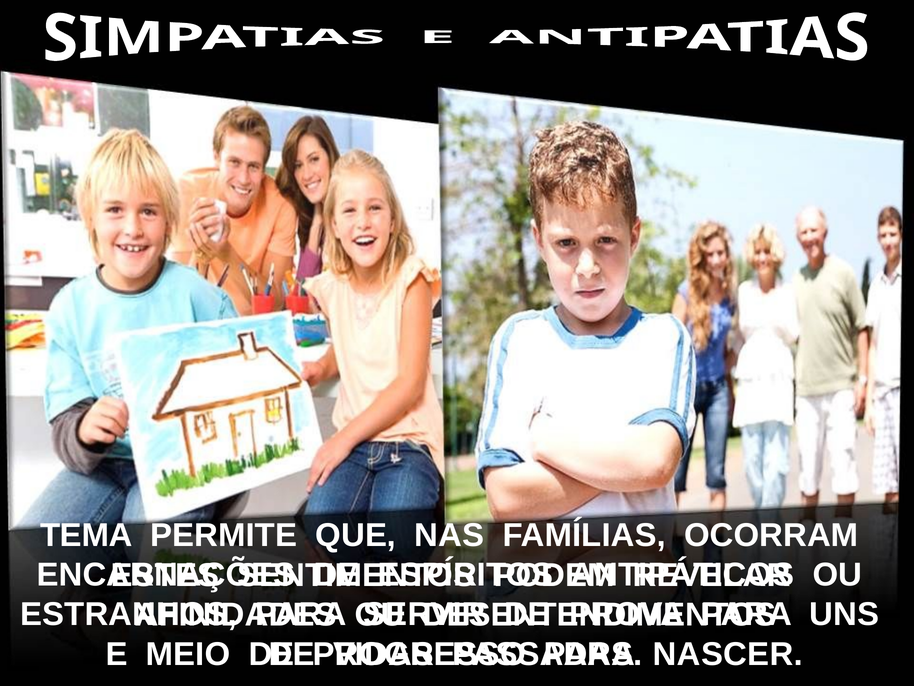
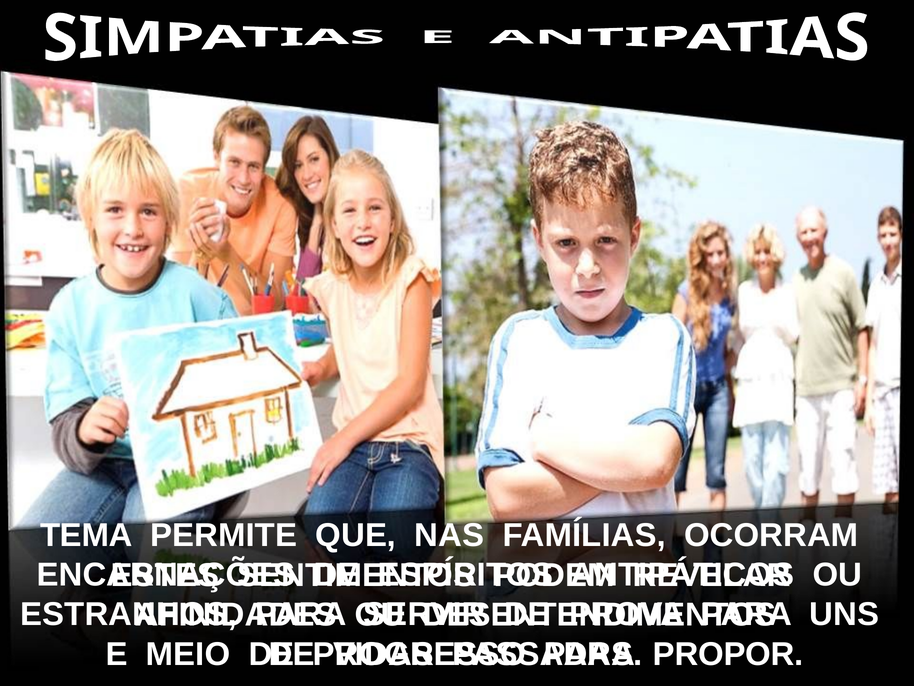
NASCER: NASCER -> PROPOR (728, 654)
